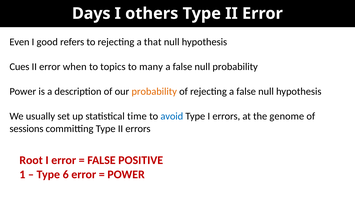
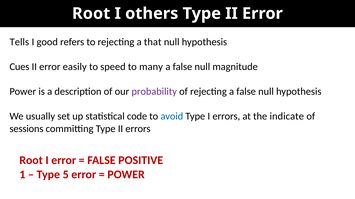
Days: Days -> Root (91, 14)
Even: Even -> Tells (19, 42)
when: when -> easily (75, 67)
topics: topics -> speed (113, 67)
null probability: probability -> magnitude (235, 67)
probability colour: orange -> purple (154, 92)
time: time -> code (137, 117)
genome: genome -> indicate (287, 117)
6: 6 -> 5 (66, 175)
